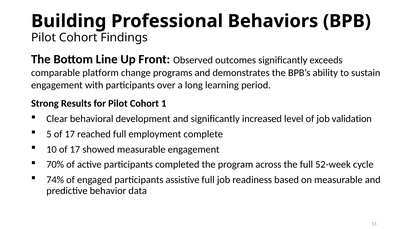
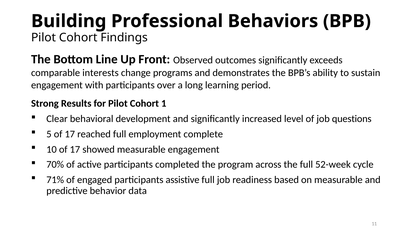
platform: platform -> interests (101, 73)
validation: validation -> questions (352, 119)
74%: 74% -> 71% (55, 180)
